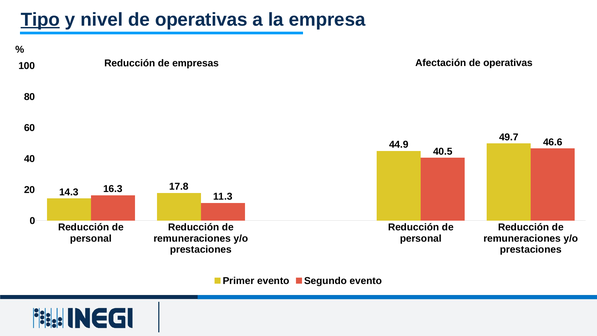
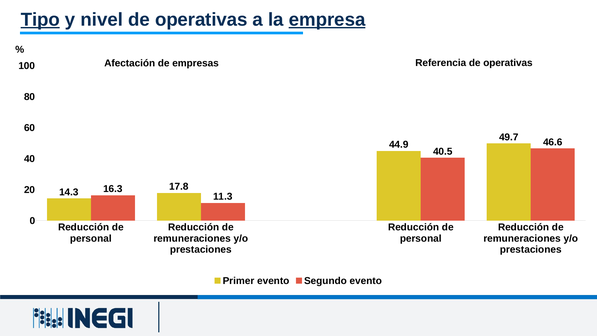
empresa underline: none -> present (327, 20)
Reducción: Reducción -> Afectación (130, 63)
Afectación: Afectación -> Referencia (441, 63)
